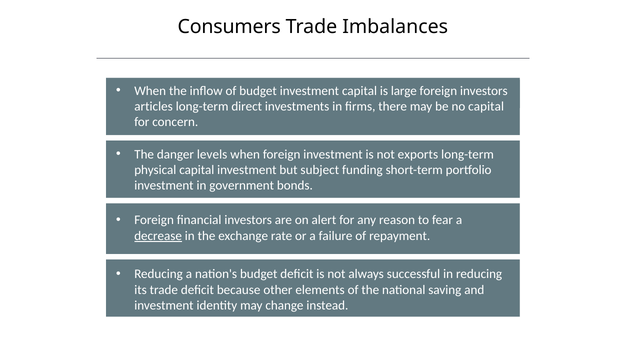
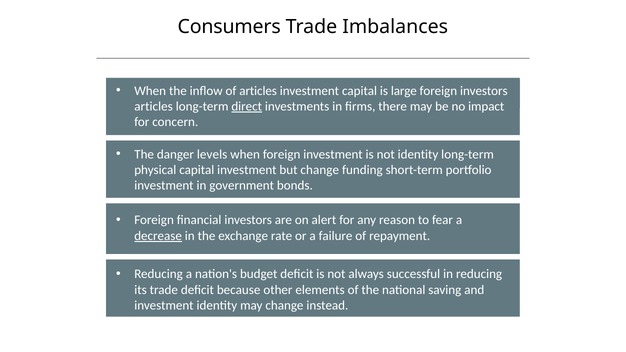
of budget: budget -> articles (258, 91)
direct underline: none -> present (247, 106)
no capital: capital -> impact (486, 106)
not exports: exports -> identity (418, 154)
but subject: subject -> change (320, 170)
